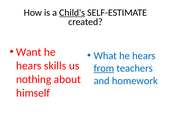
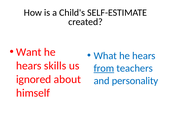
Child's underline: present -> none (72, 13)
nothing: nothing -> ignored (34, 79)
homework: homework -> personality (135, 81)
